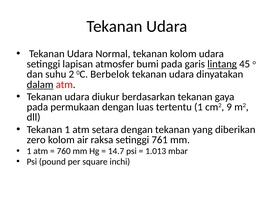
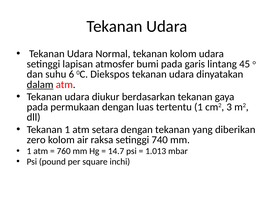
lintang underline: present -> none (222, 64)
2: 2 -> 6 (71, 74)
Berbelok: Berbelok -> Diekspos (110, 74)
9: 9 -> 3 (229, 107)
761: 761 -> 740 (160, 140)
